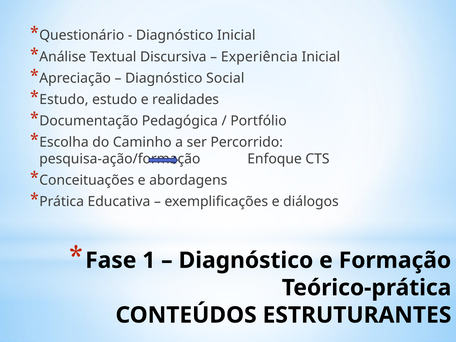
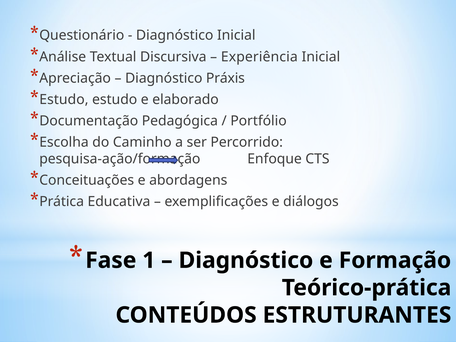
Social: Social -> Práxis (225, 78)
realidades: realidades -> elaborado (186, 100)
